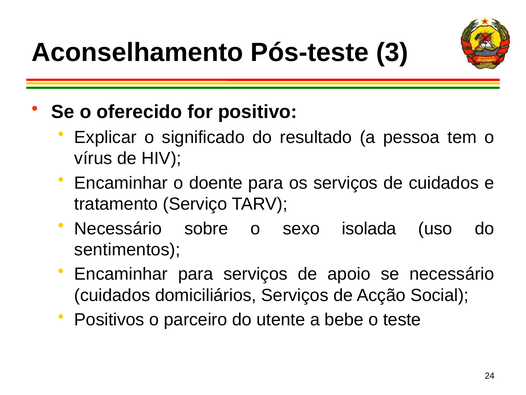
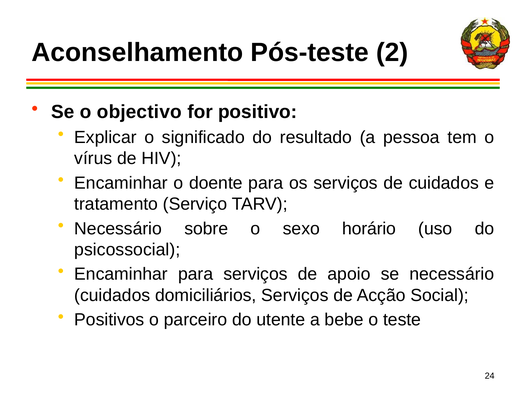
3: 3 -> 2 (392, 52)
oferecido: oferecido -> objectivo (139, 112)
isolada: isolada -> horário (369, 228)
sentimentos: sentimentos -> psicossocial (127, 249)
